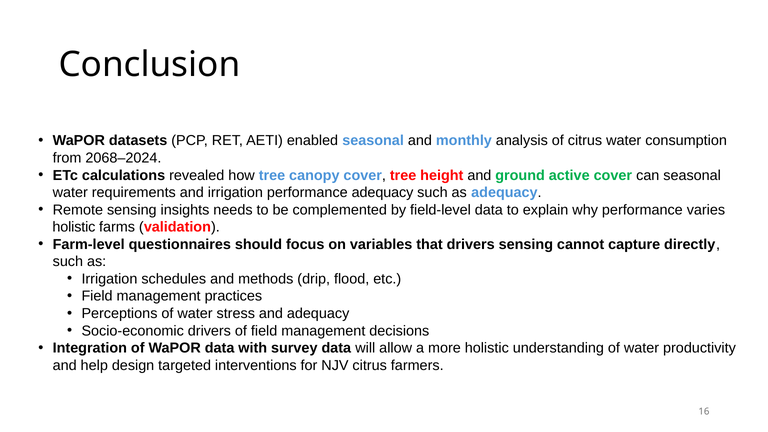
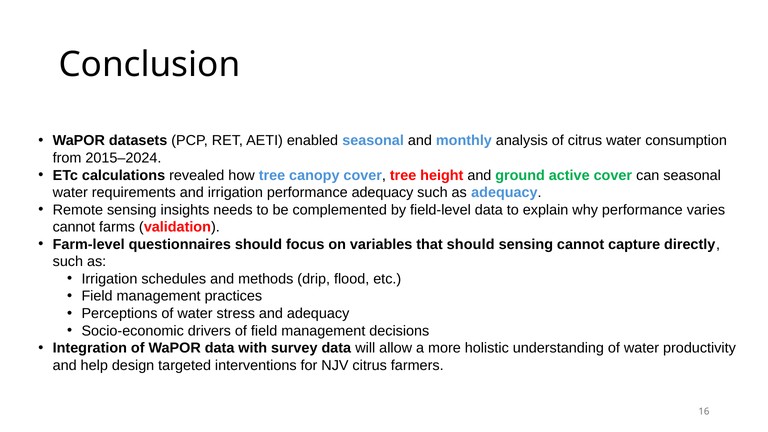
2068–2024: 2068–2024 -> 2015–2024 (123, 158)
holistic: holistic -> cannot (74, 227)
that drivers: drivers -> should (471, 244)
